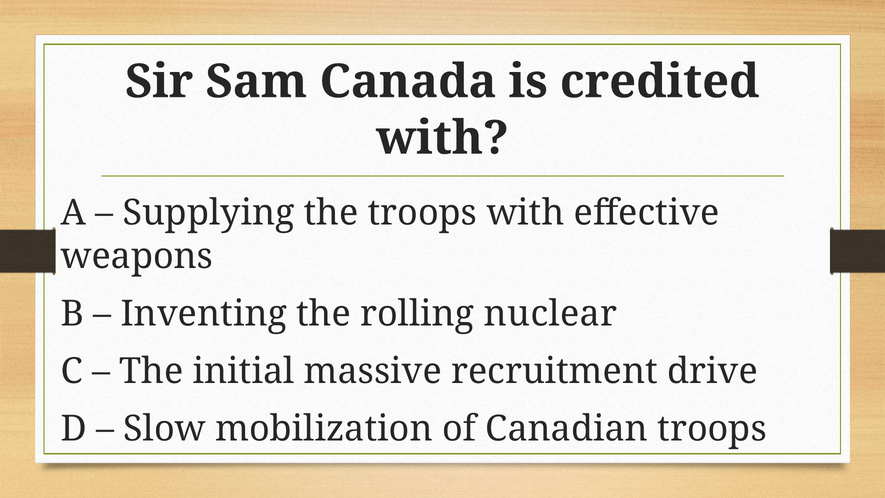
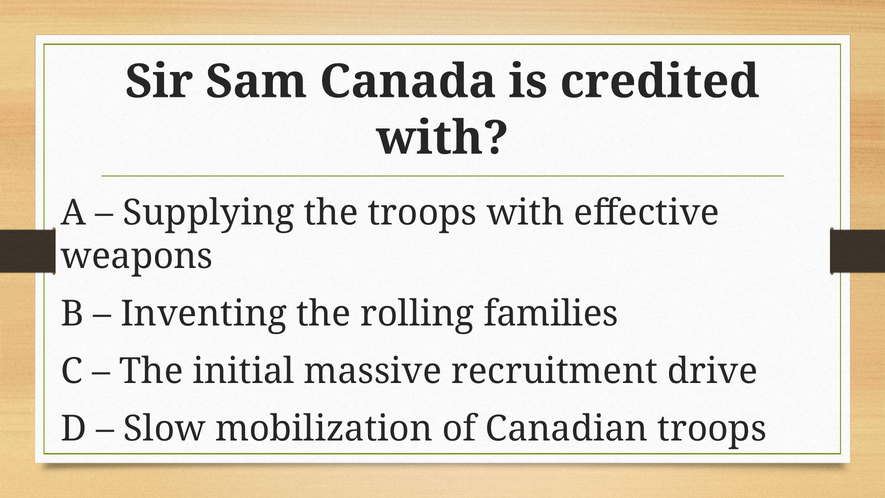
nuclear: nuclear -> families (551, 314)
